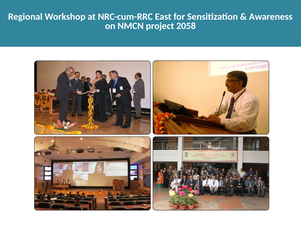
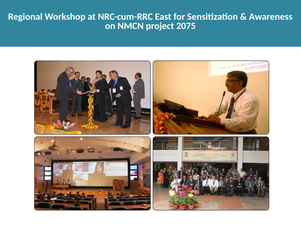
2058: 2058 -> 2075 (186, 26)
